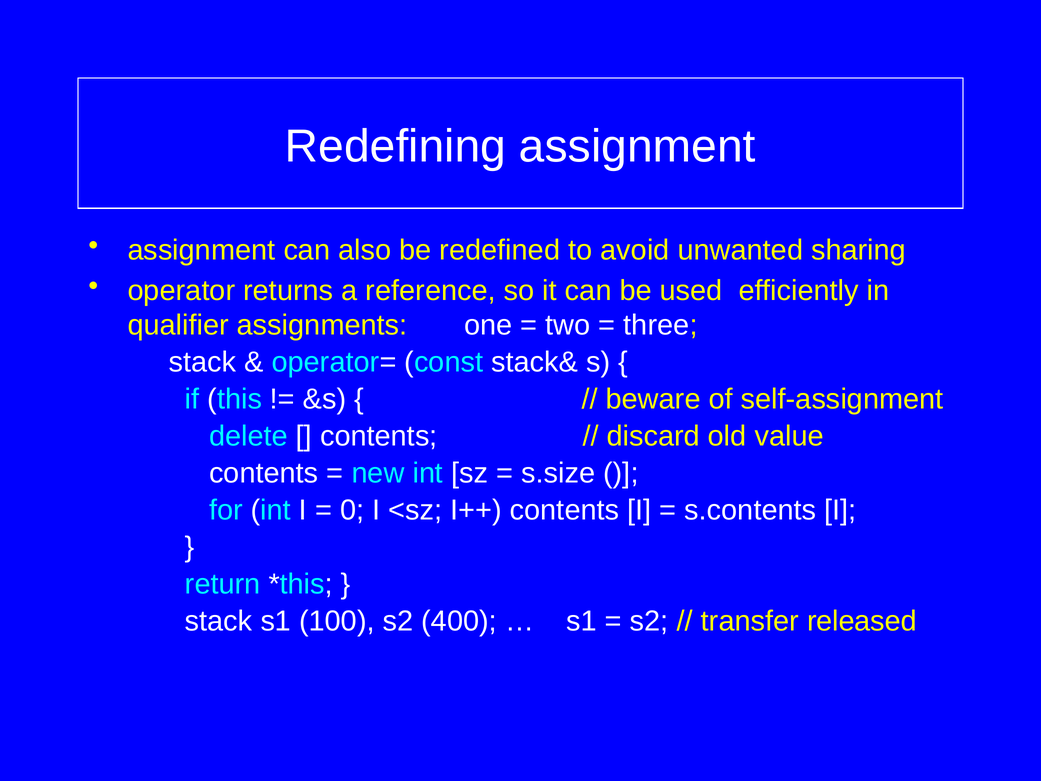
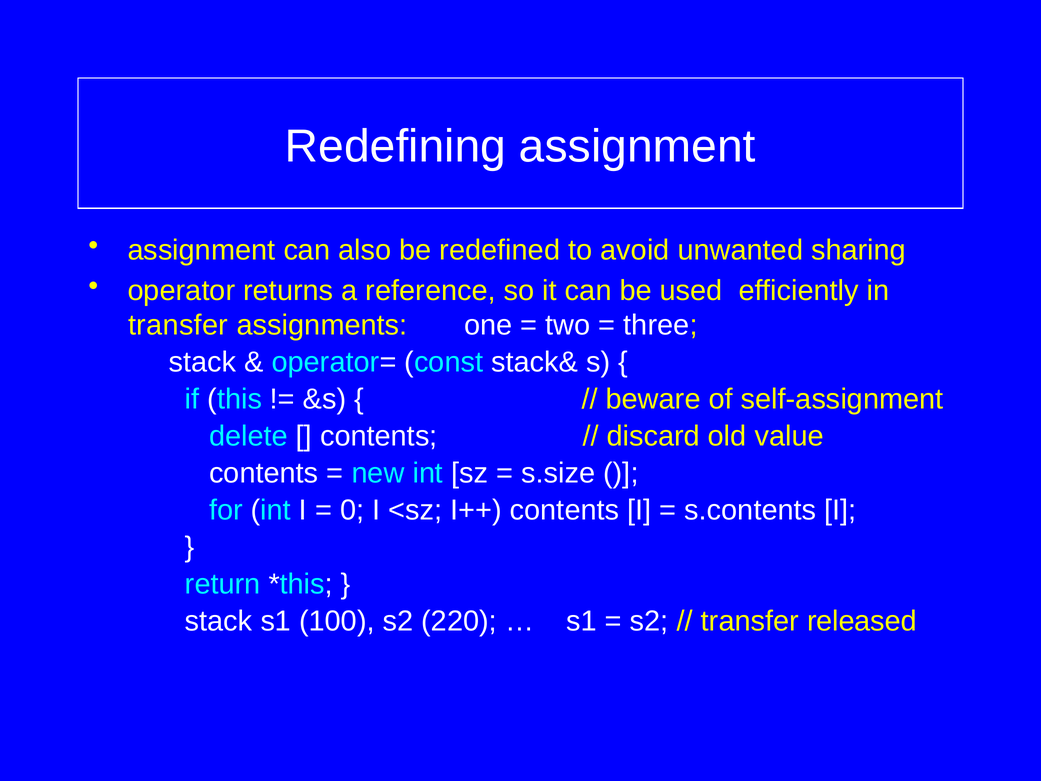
qualifier: qualifier -> transfer (178, 325)
400: 400 -> 220 (459, 621)
